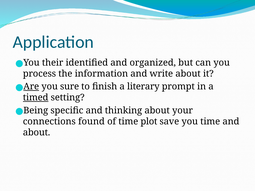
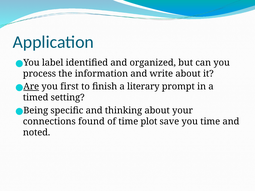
their: their -> label (53, 63)
sure: sure -> first (69, 87)
timed underline: present -> none (36, 98)
about: about -> noted (37, 133)
